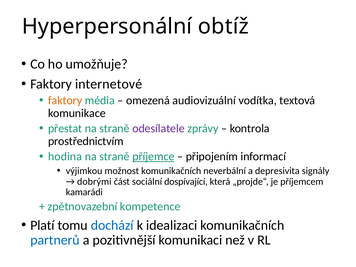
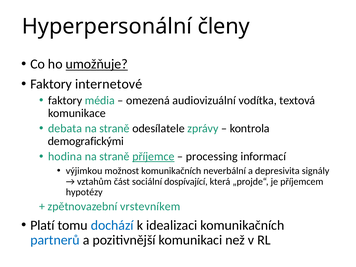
obtíž: obtíž -> členy (224, 27)
umožňuje underline: none -> present (97, 64)
faktory colour: orange -> black (65, 100)
přestat: přestat -> debata (65, 128)
odesílatele colour: purple -> black (158, 128)
prostřednictvím: prostřednictvím -> demografickými (86, 141)
připojením: připojením -> processing (212, 157)
dobrými: dobrými -> vztahům (94, 182)
kamarádi: kamarádi -> hypotézy (84, 192)
kompetence: kompetence -> vrstevníkem (150, 206)
